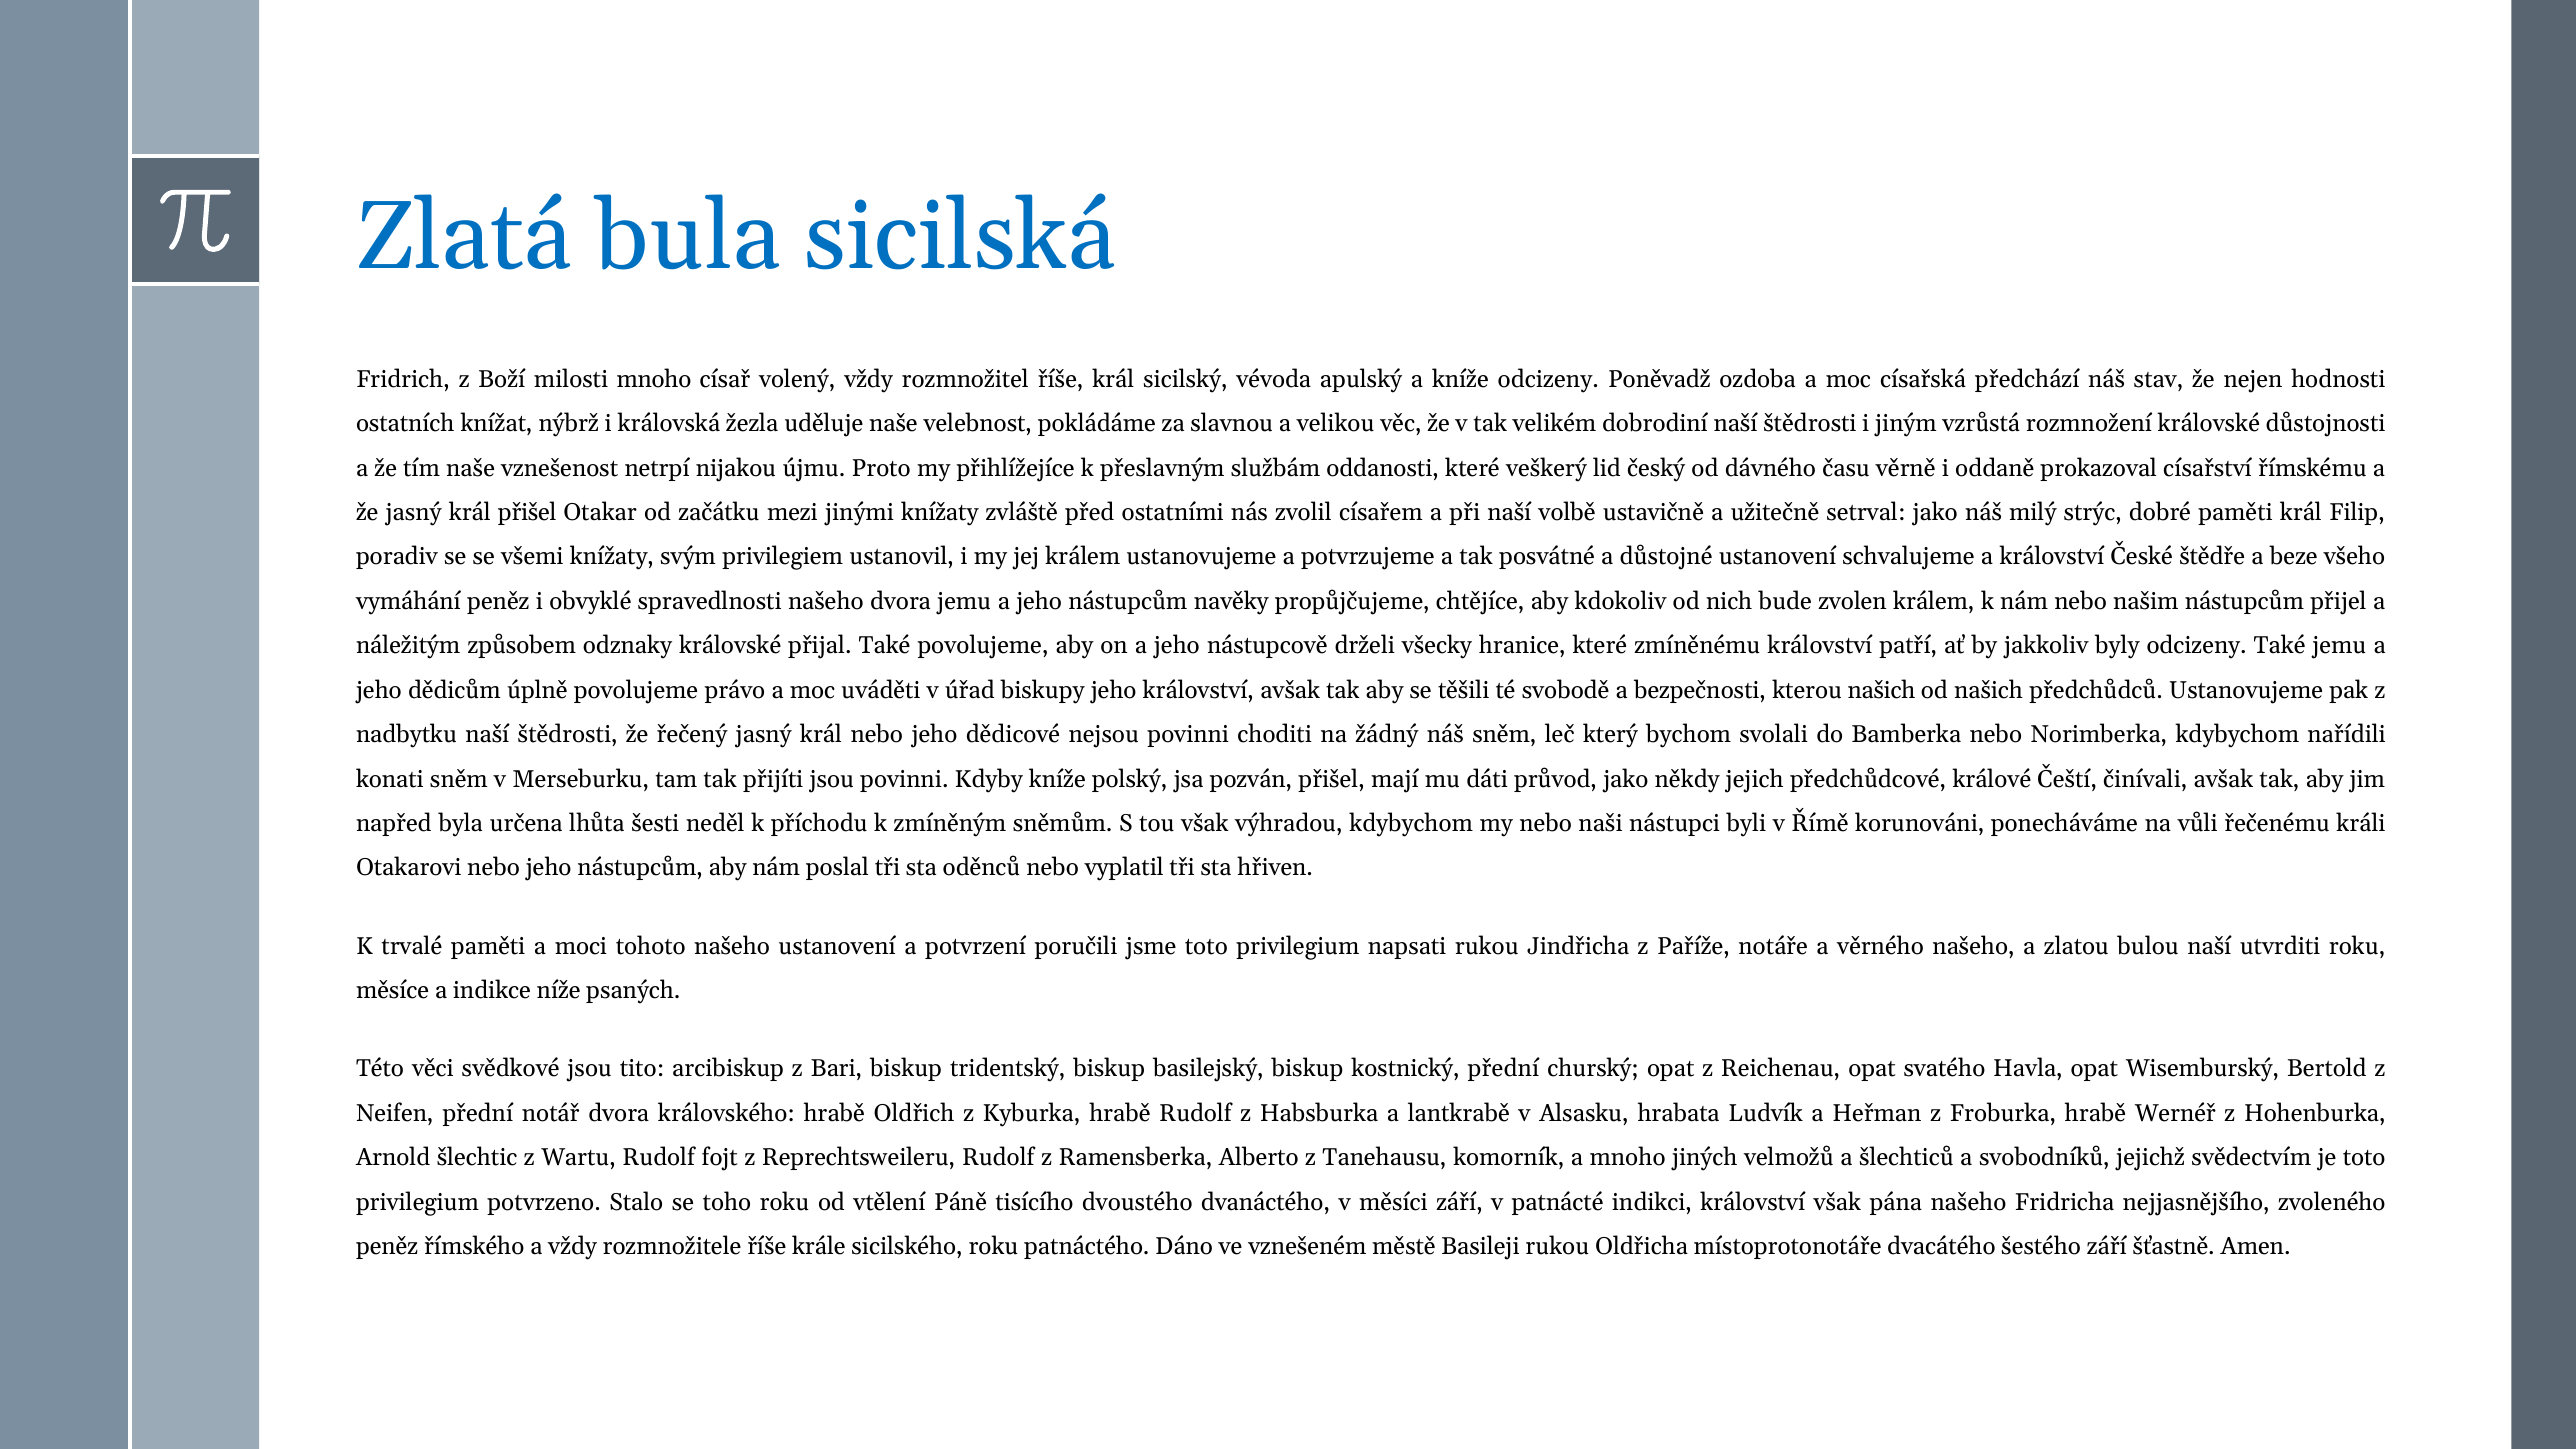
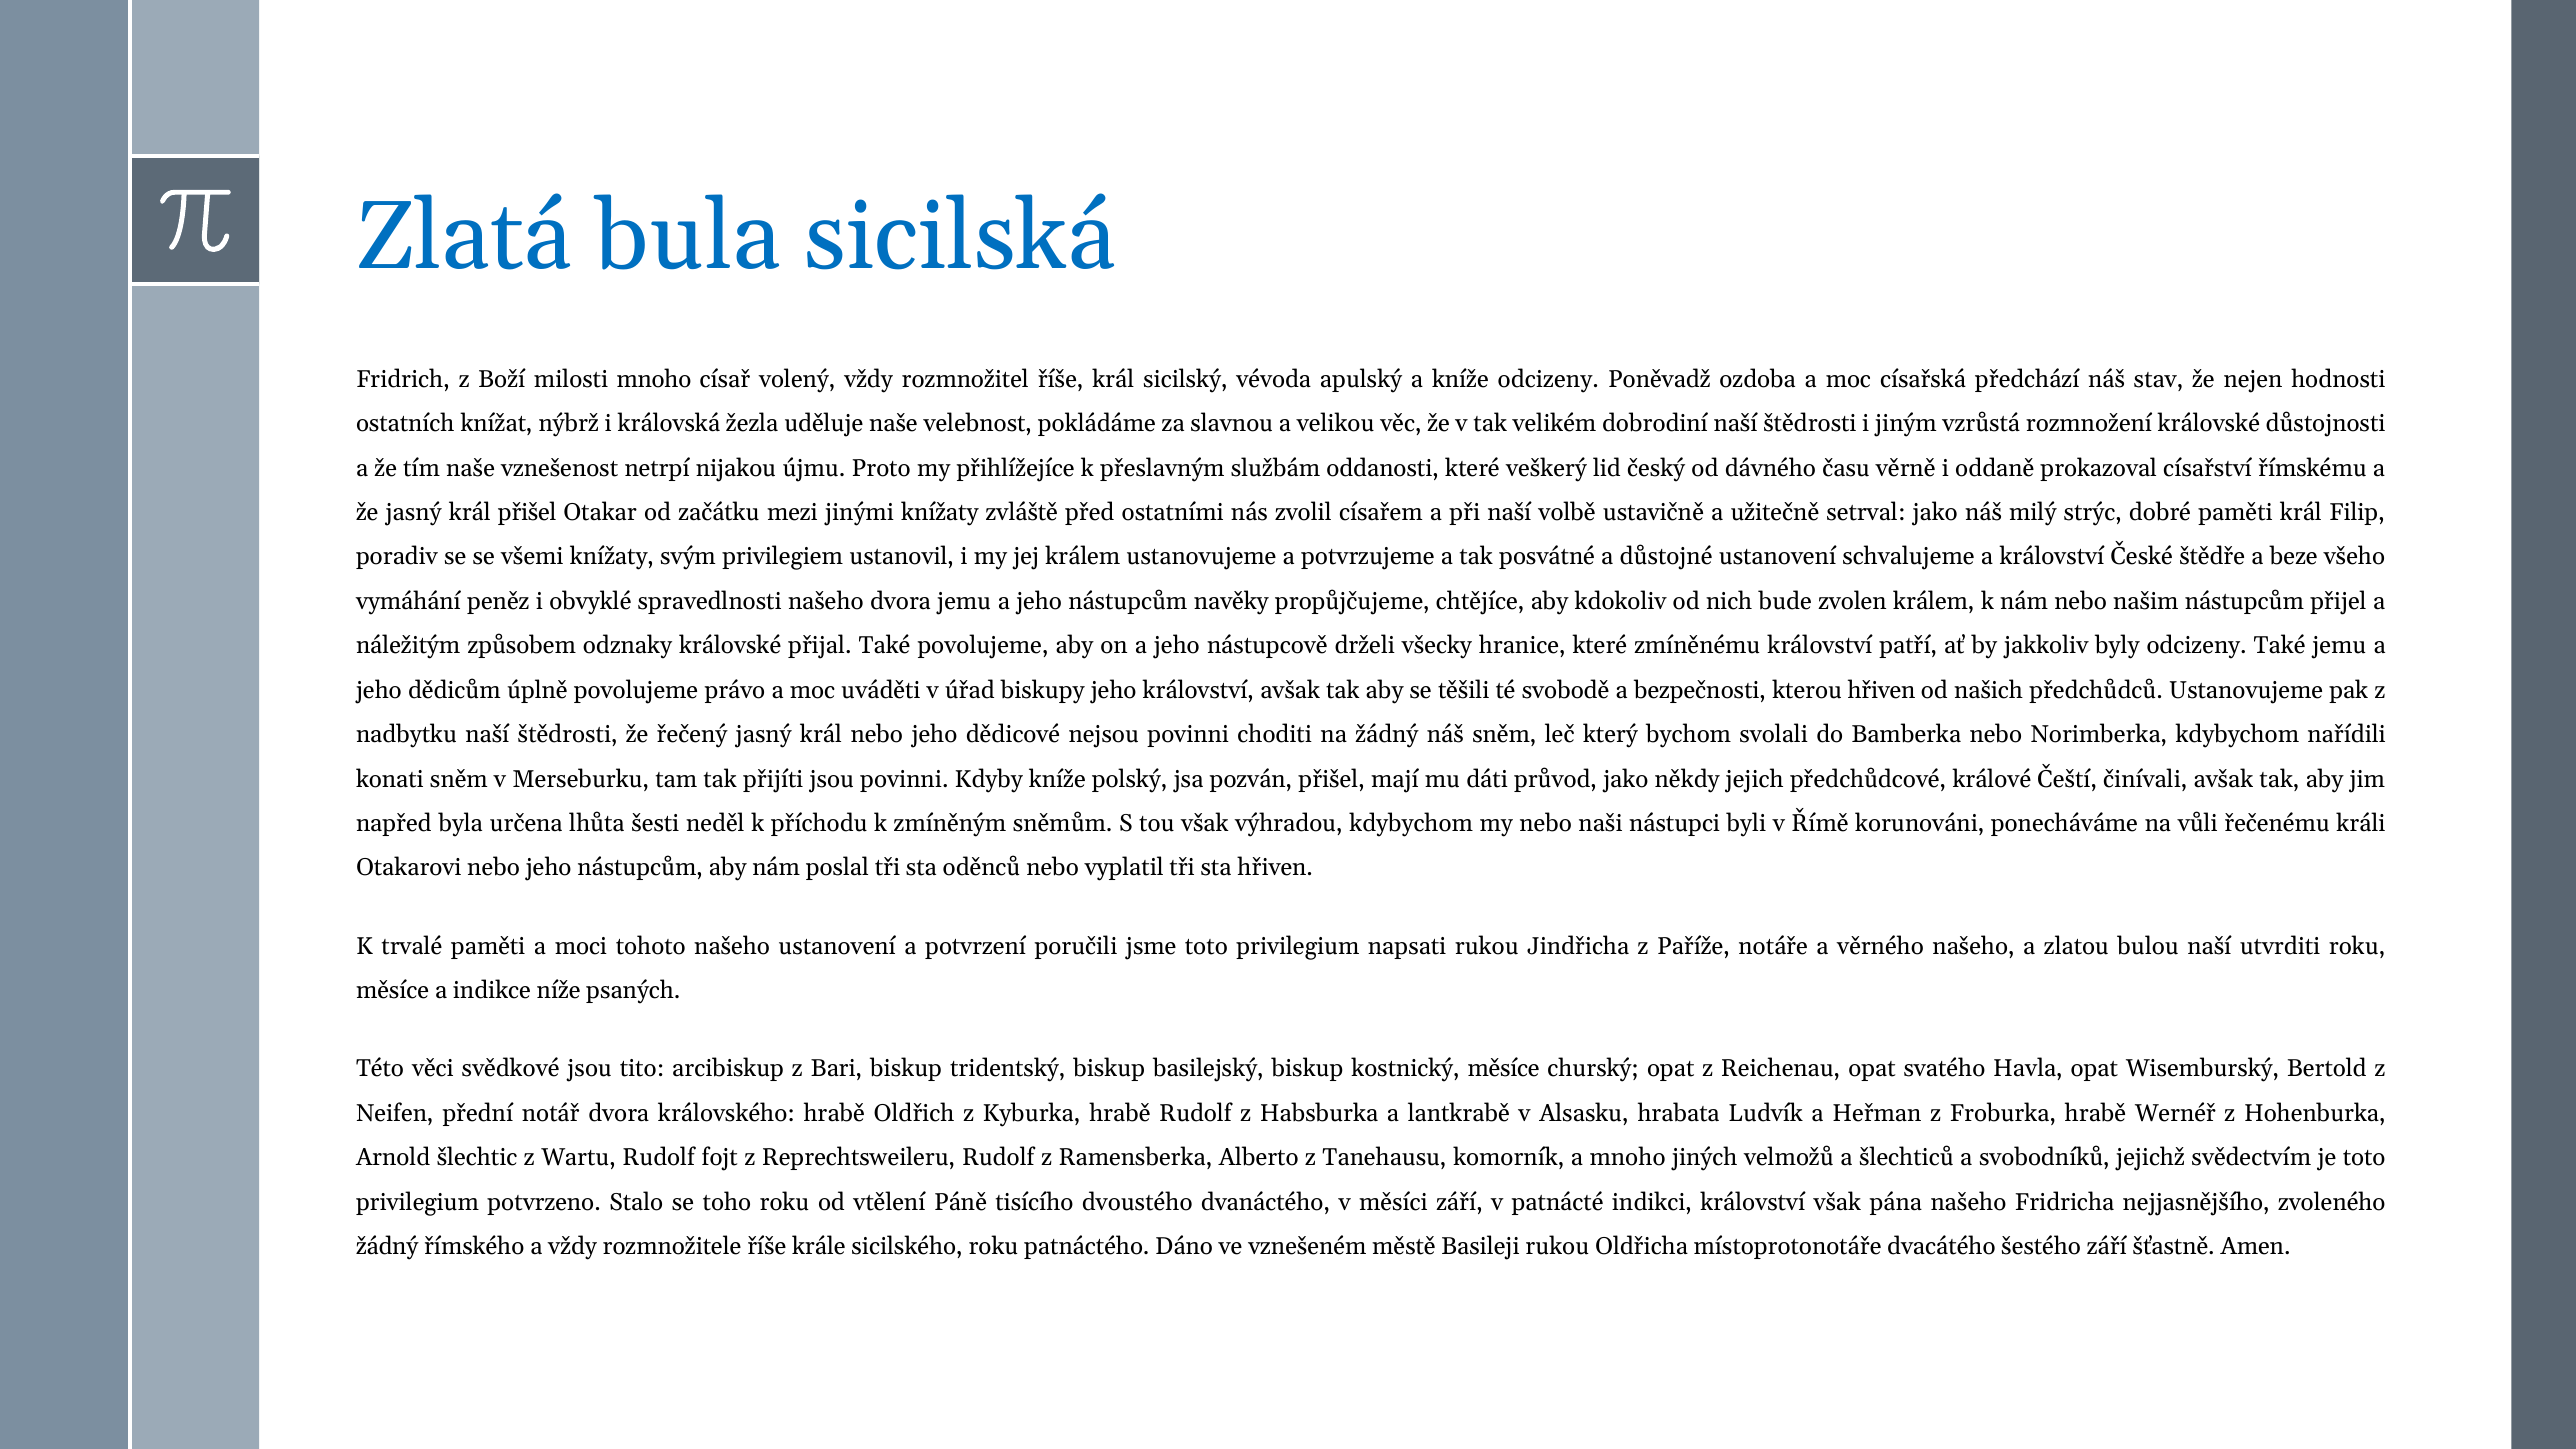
kterou našich: našich -> hřiven (1881, 690)
kostnický přední: přední -> měsíce (1504, 1069)
peněz: peněz -> žádný (387, 1247)
